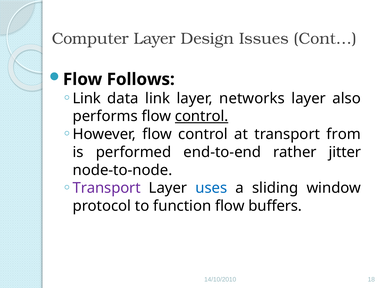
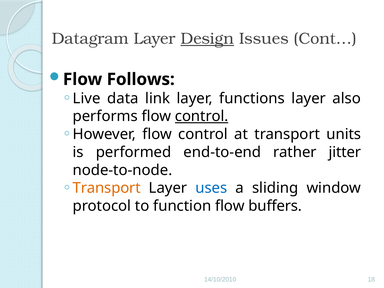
Computer: Computer -> Datagram (90, 39)
Design underline: none -> present (207, 39)
Link: Link -> Live (87, 98)
networks: networks -> functions (252, 98)
from: from -> units (344, 134)
Transport colour: purple -> orange (107, 188)
